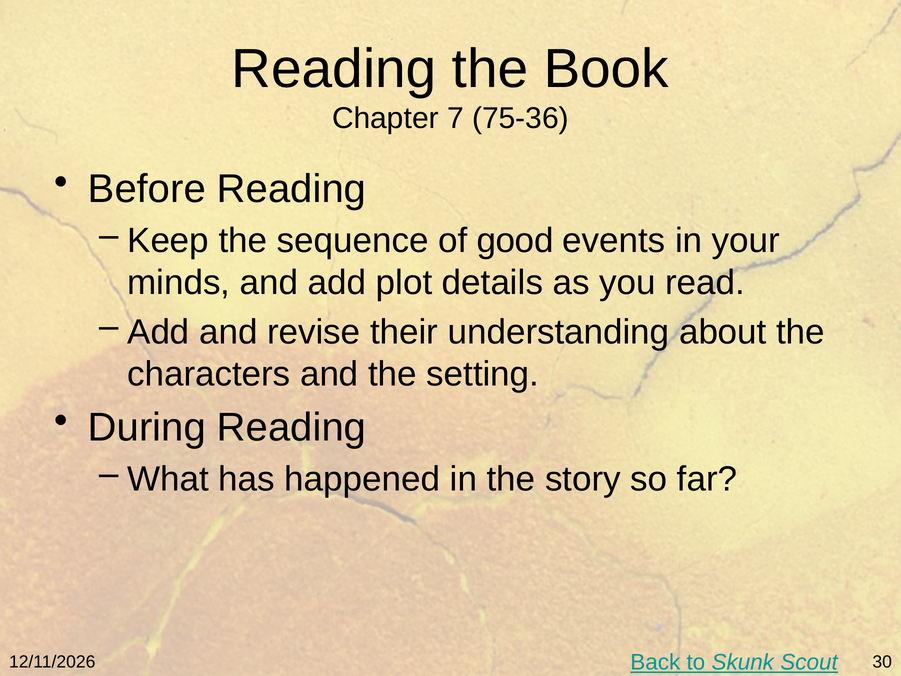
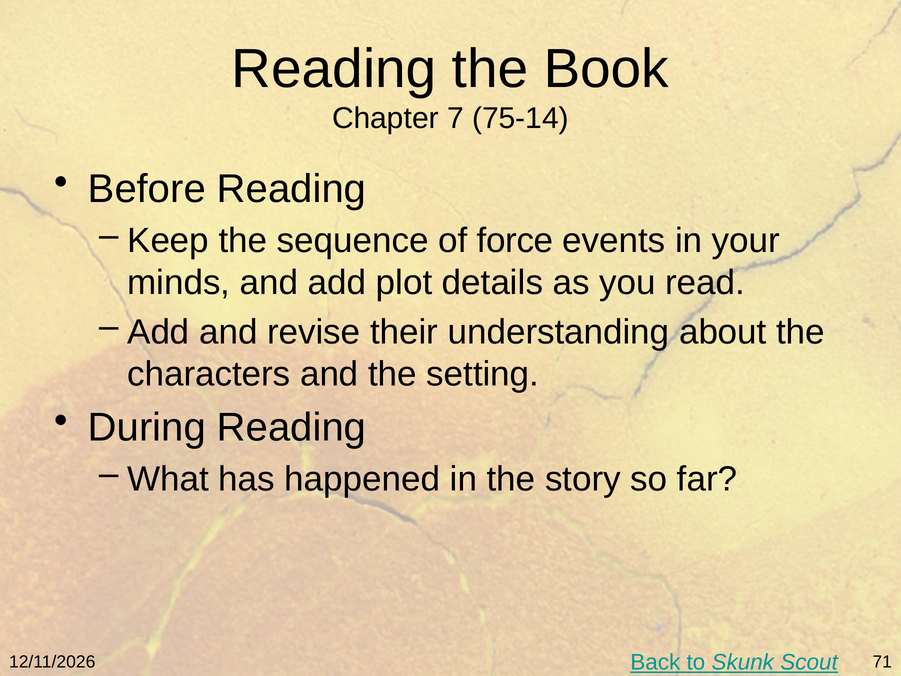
75-36: 75-36 -> 75-14 (520, 118)
good: good -> force (515, 241)
30: 30 -> 71 (882, 662)
